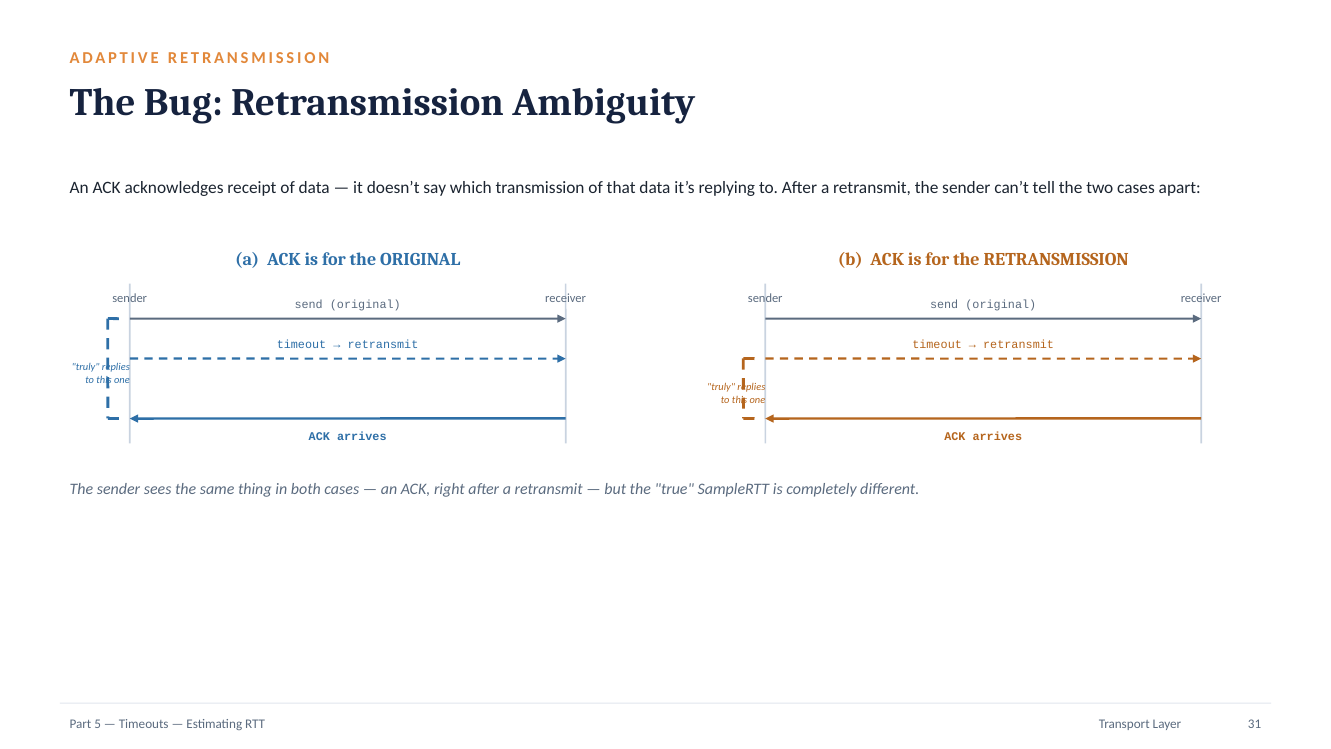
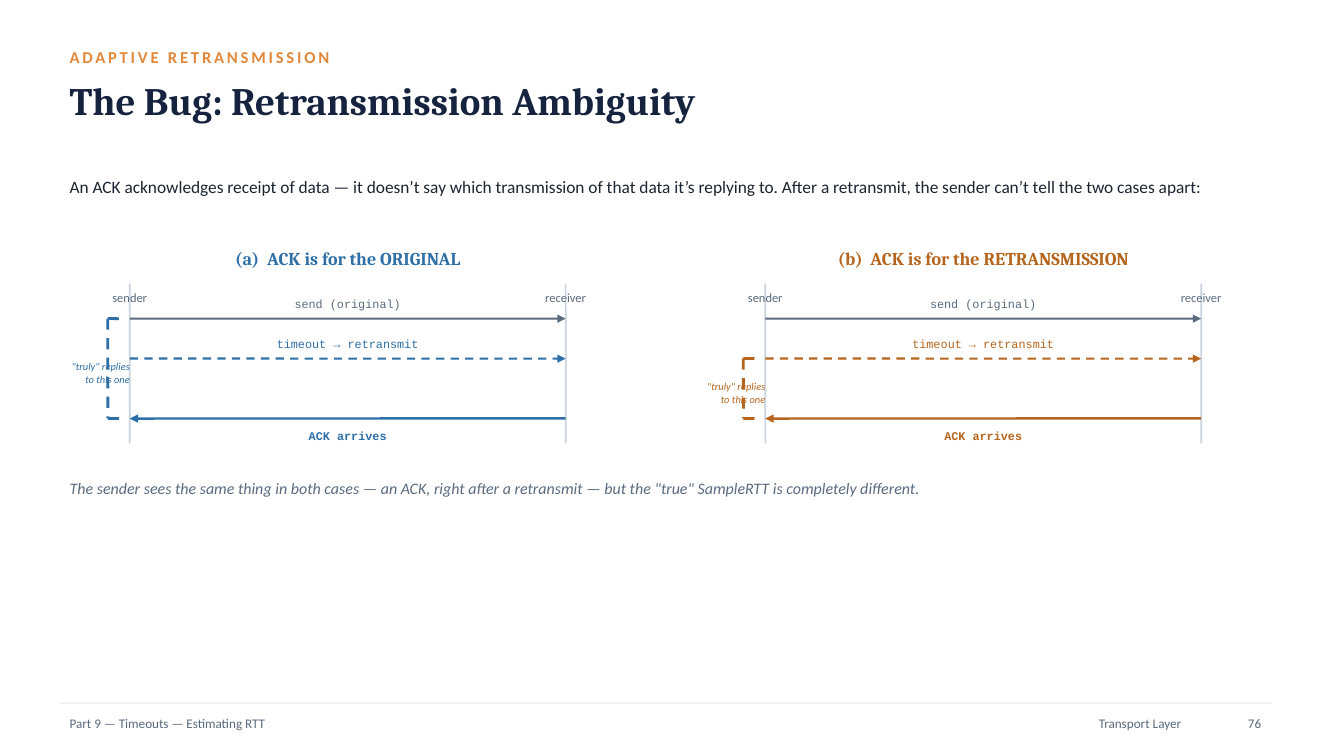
5: 5 -> 9 (98, 724)
31: 31 -> 76 (1255, 724)
